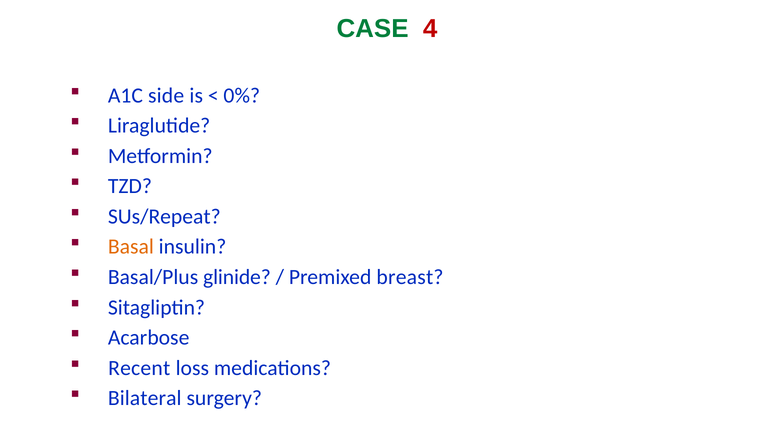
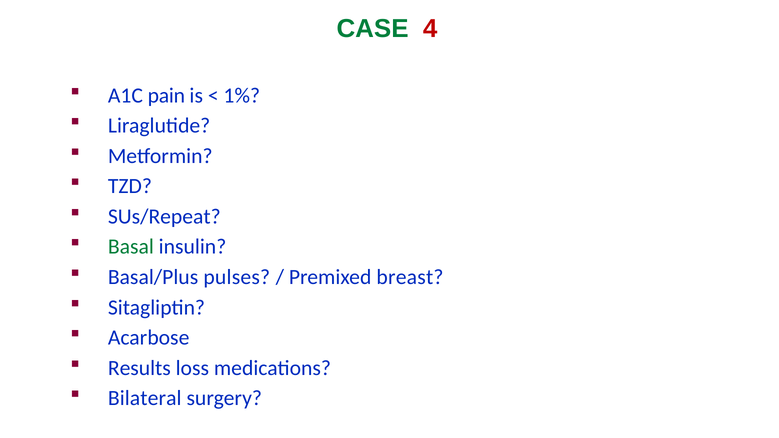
side: side -> pain (166, 95)
0%: 0% -> 1% (242, 95)
Basal colour: orange -> green (131, 247)
glinide: glinide -> pulses (237, 277)
Recent: Recent -> Results (139, 368)
